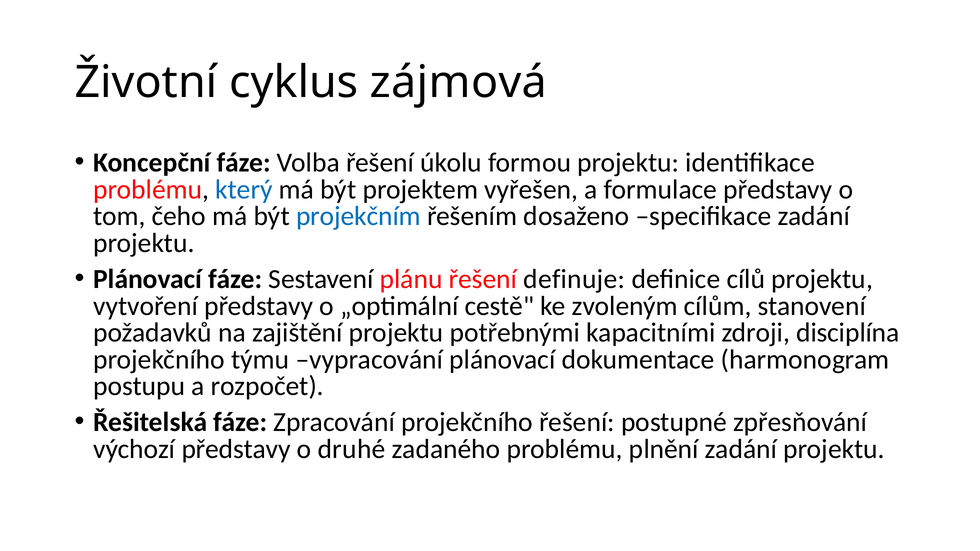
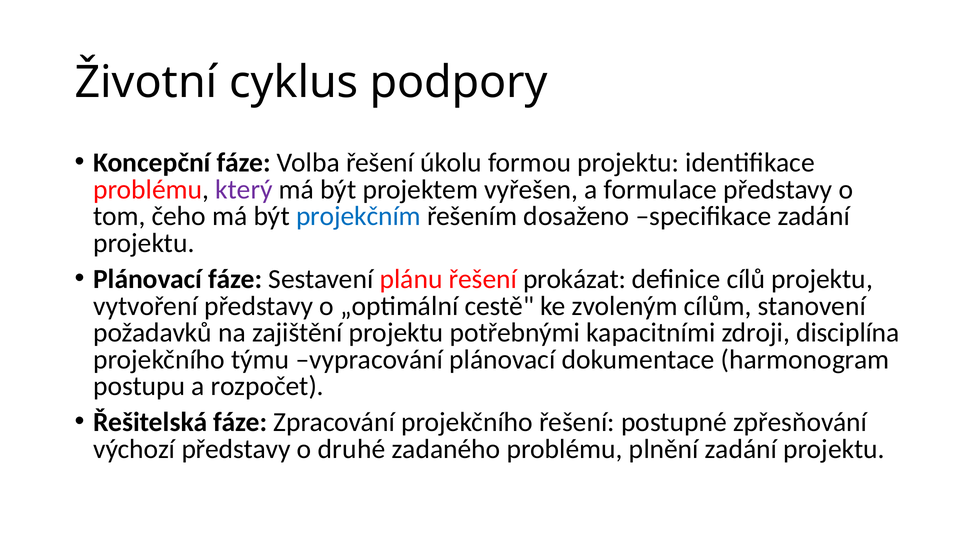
zájmová: zájmová -> podpory (459, 82)
který colour: blue -> purple (244, 190)
definuje: definuje -> prokázat (575, 279)
